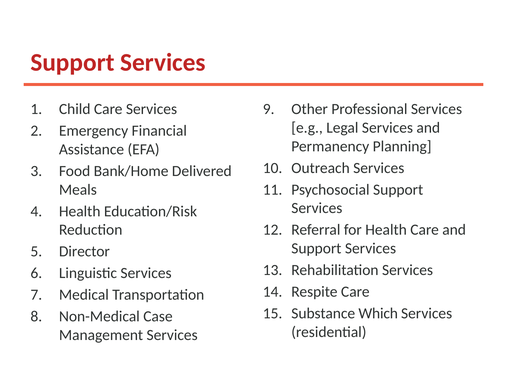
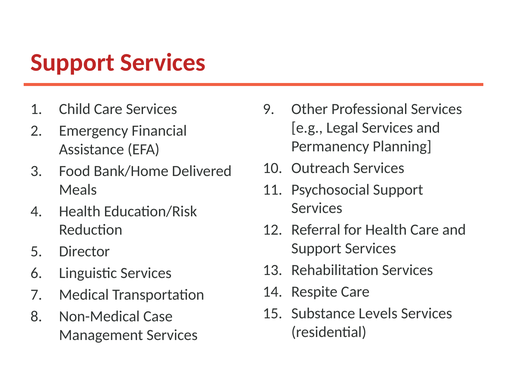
Which: Which -> Levels (378, 314)
